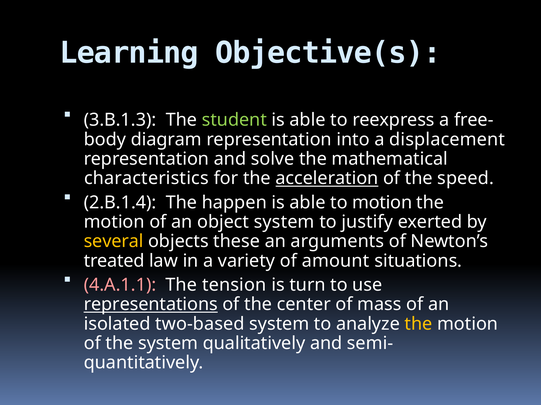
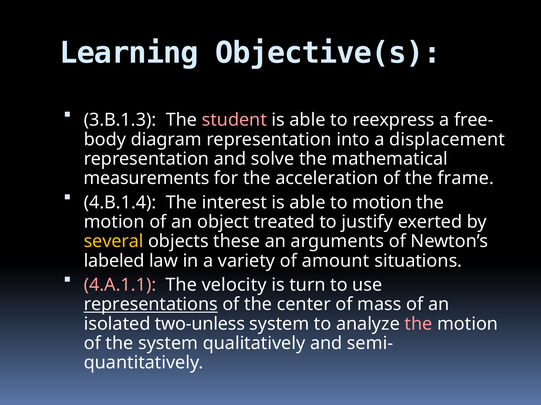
student colour: light green -> pink (234, 120)
characteristics: characteristics -> measurements (147, 179)
acceleration underline: present -> none (327, 179)
speed: speed -> frame (466, 179)
2.B.1.4: 2.B.1.4 -> 4.B.1.4 (120, 203)
happen: happen -> interest (234, 203)
object system: system -> treated (284, 222)
treated: treated -> labeled (114, 261)
tension: tension -> velocity (234, 285)
two-based: two-based -> two-unless (200, 324)
the colour: yellow -> pink (418, 324)
